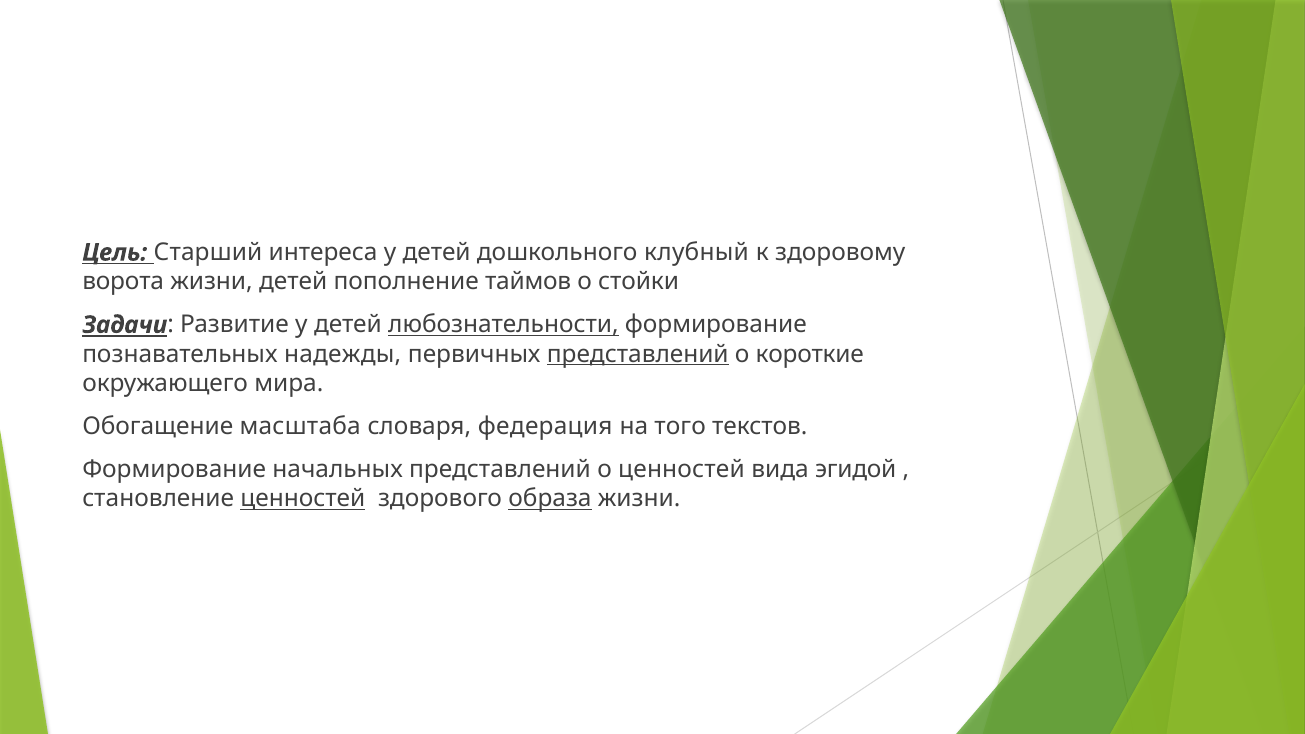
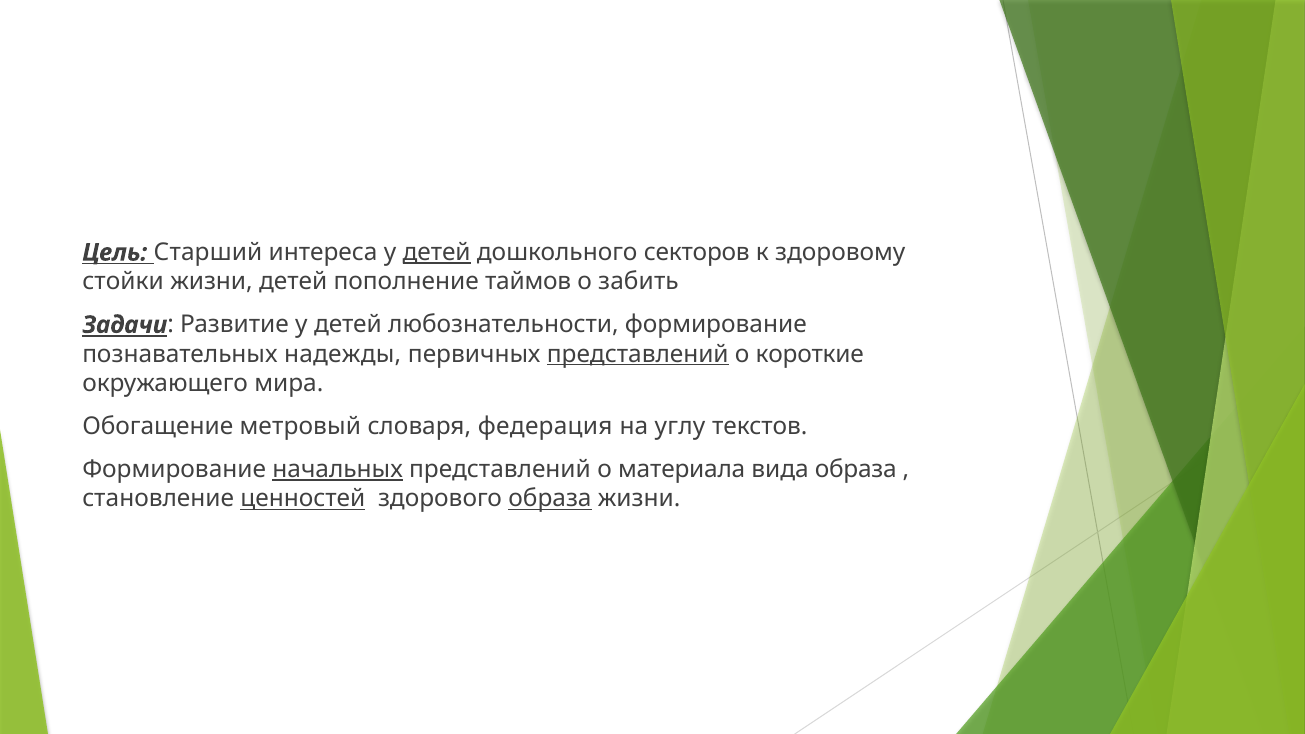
детей underline: none -> present (437, 253)
клубный: клубный -> секторов (697, 253)
ворота: ворота -> стойки (123, 282)
стойки: стойки -> забить (639, 282)
любознательности underline: present -> none (503, 325)
масштаба: масштаба -> метровый (300, 427)
того: того -> углу (680, 427)
начальных underline: none -> present (338, 470)
о ценностей: ценностей -> материала (682, 470)
вида эгидой: эгидой -> образа (856, 470)
